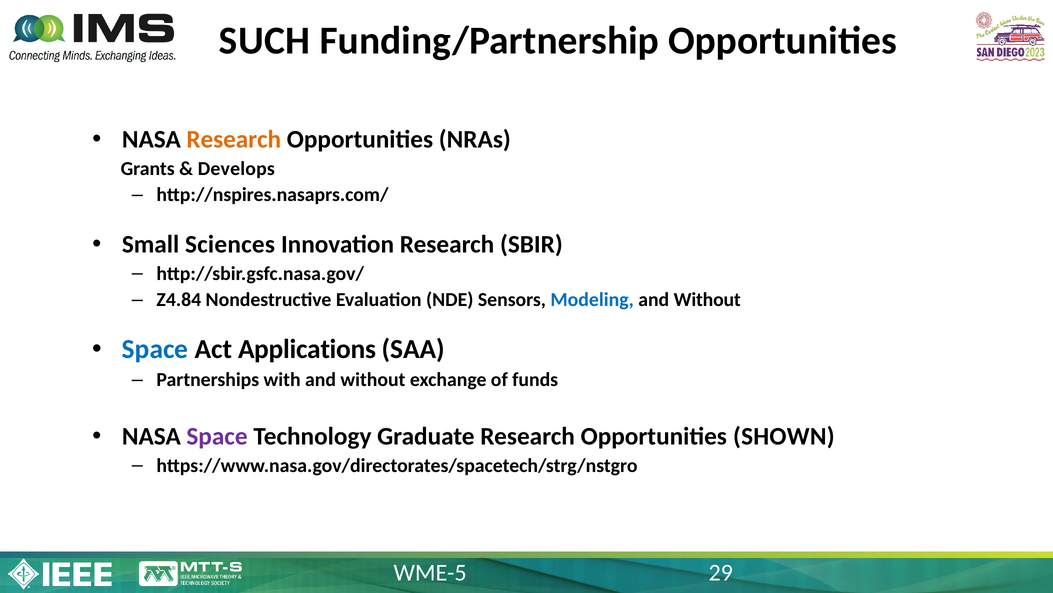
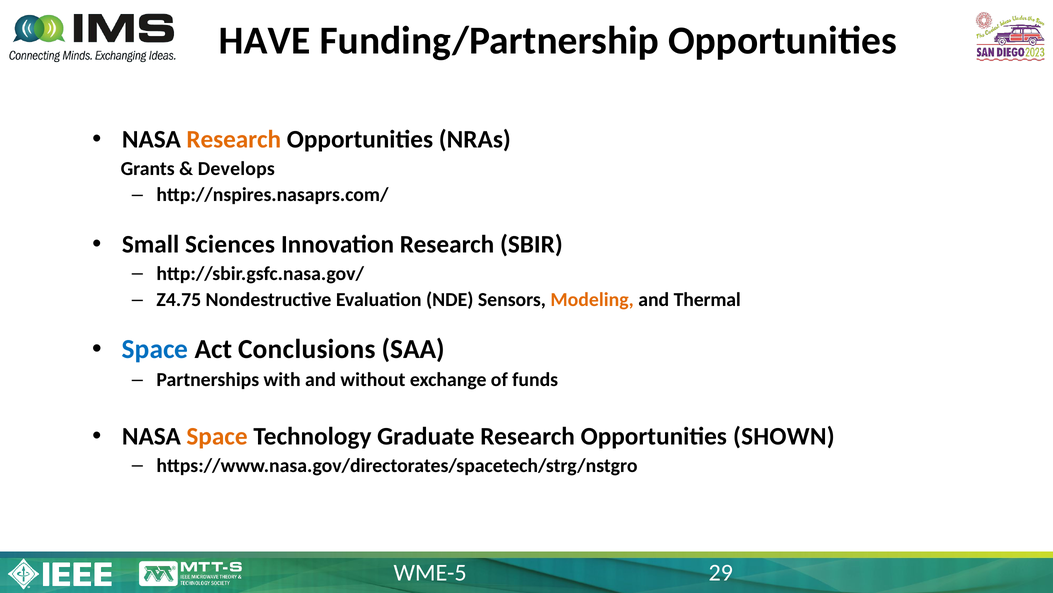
SUCH: SUCH -> HAVE (265, 40)
Z4.84: Z4.84 -> Z4.75 (179, 300)
Modeling colour: blue -> orange (592, 300)
Without: Without -> Thermal (707, 300)
Applications: Applications -> Conclusions (307, 349)
Space colour: purple -> orange (217, 436)
